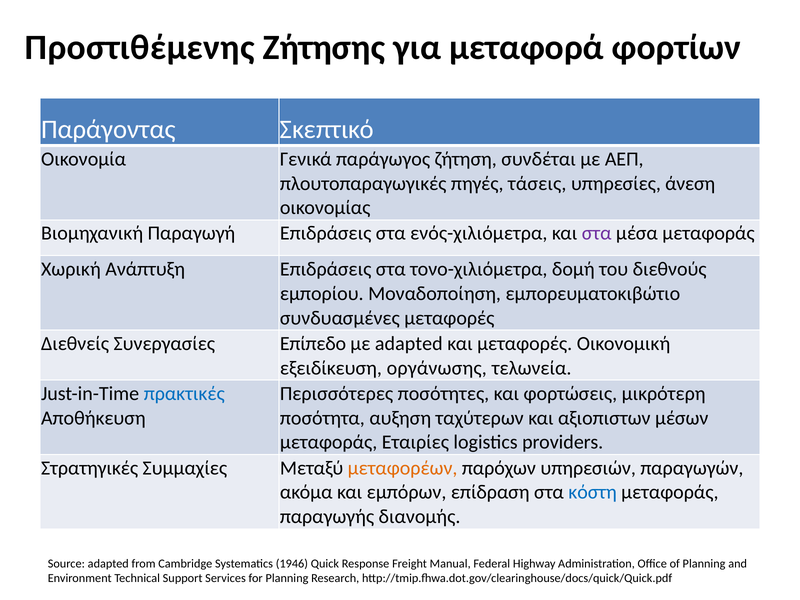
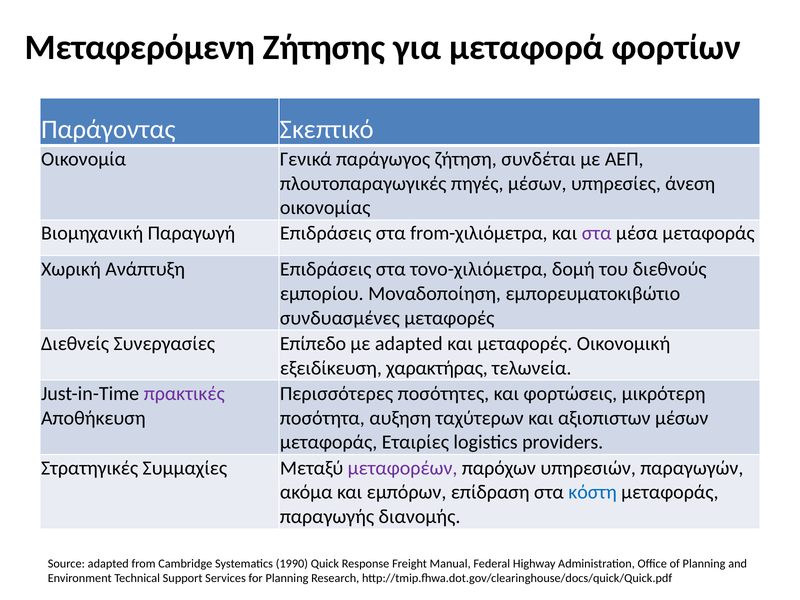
Προστιθέμενης: Προστιθέμενης -> Μεταφερόμενη (140, 48)
πηγές τάσεις: τάσεις -> μέσων (537, 183)
ενός-χιλιόμετρα: ενός-χιλιόμετρα -> from-χιλιόμετρα (479, 233)
οργάνωσης: οργάνωσης -> χαρακτήρας (437, 368)
πρακτικές colour: blue -> purple (184, 394)
μεταφορέων colour: orange -> purple (403, 468)
1946: 1946 -> 1990 (292, 564)
